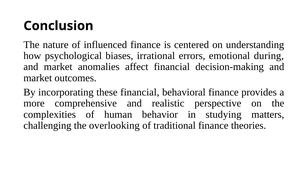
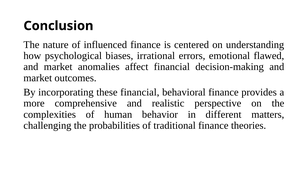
during: during -> flawed (269, 56)
studying: studying -> different (224, 115)
overlooking: overlooking -> probabilities (114, 126)
